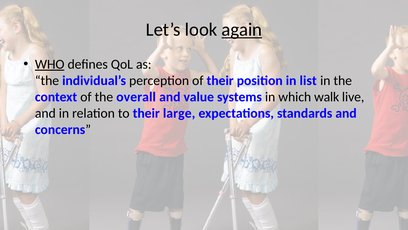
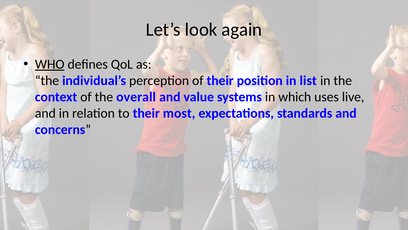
again underline: present -> none (242, 30)
walk: walk -> uses (327, 97)
large: large -> most (179, 113)
